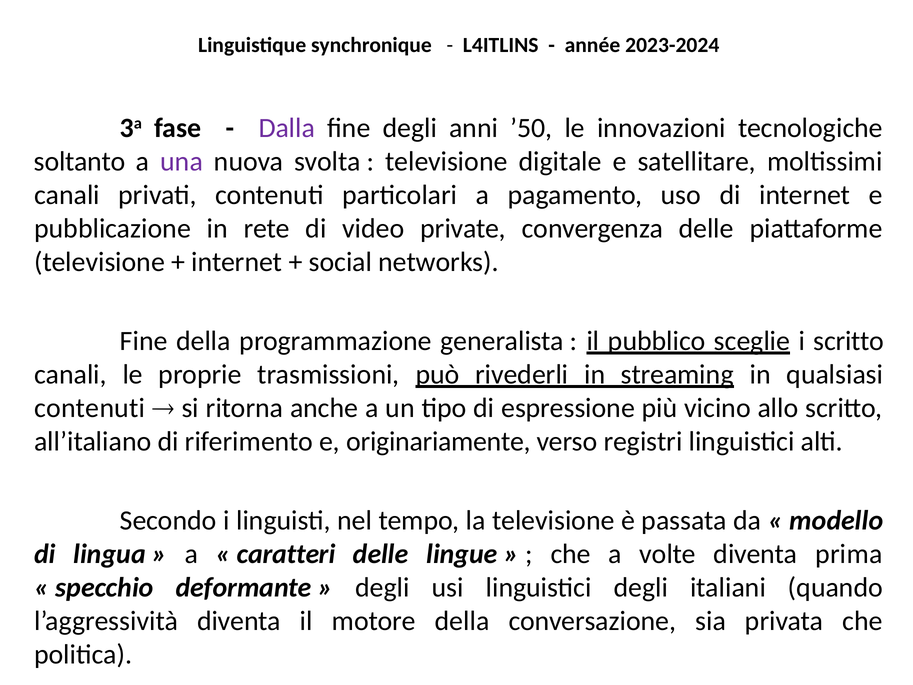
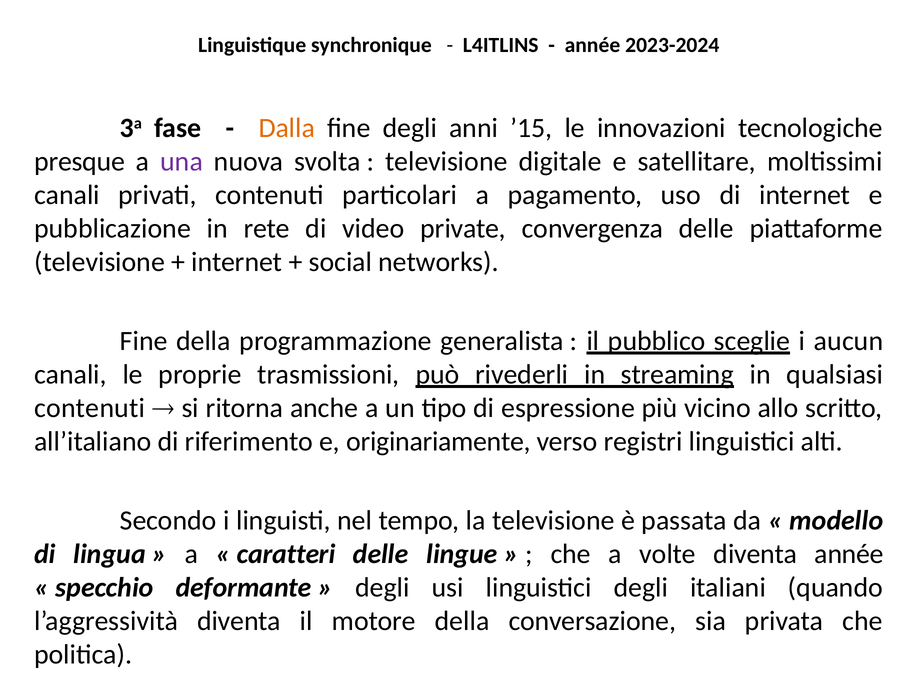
Dalla colour: purple -> orange (287, 128)
’50: ’50 -> ’15 (531, 128)
soltanto: soltanto -> presque (80, 161)
i scritto: scritto -> aucun (849, 341)
diventa prima: prima -> année (849, 554)
